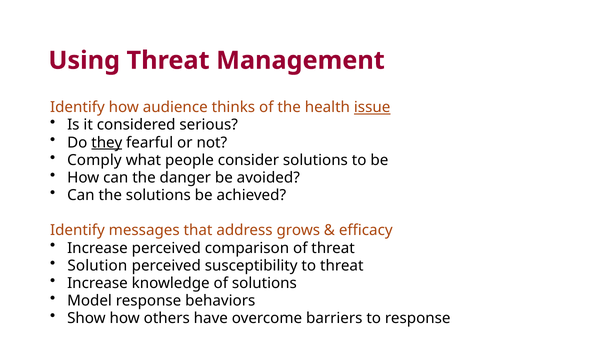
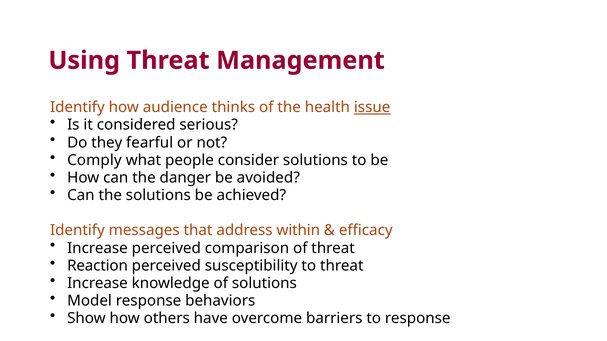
they underline: present -> none (107, 143)
grows: grows -> within (298, 231)
Solution: Solution -> Reaction (98, 266)
